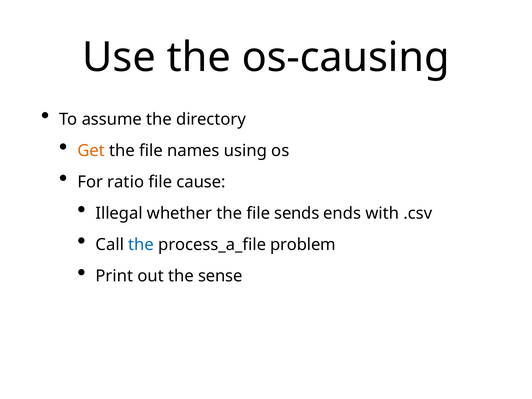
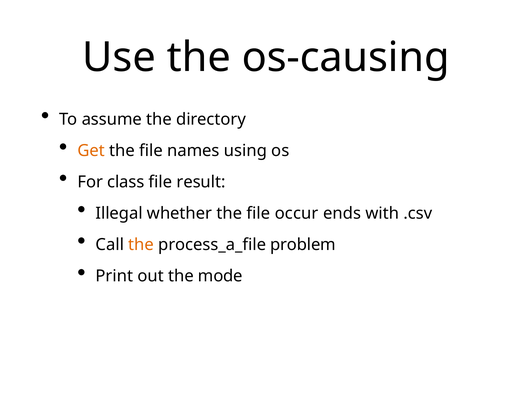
ratio: ratio -> class (126, 182)
cause: cause -> result (201, 182)
sends: sends -> occur (297, 213)
the colour: blue -> orange (141, 245)
sense: sense -> mode (220, 276)
